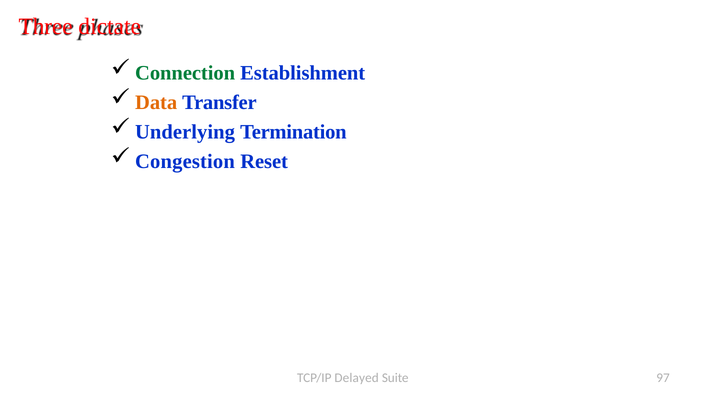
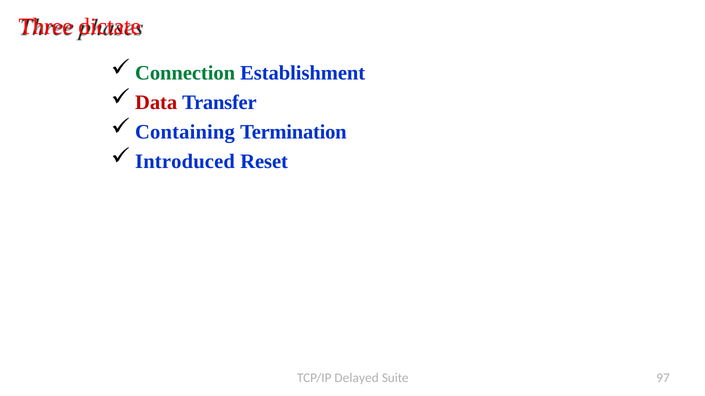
Data colour: orange -> red (156, 102)
Underlying: Underlying -> Containing (185, 132)
Congestion: Congestion -> Introduced (185, 162)
